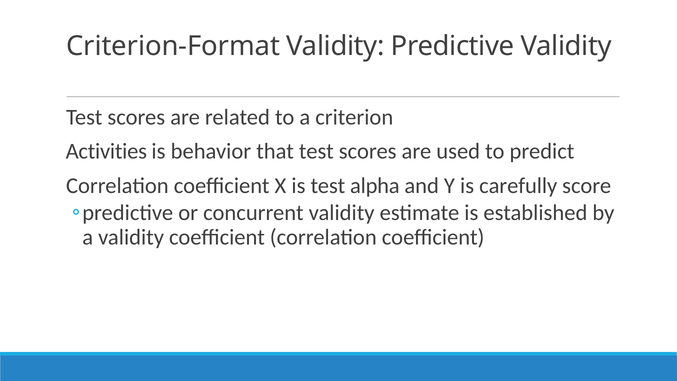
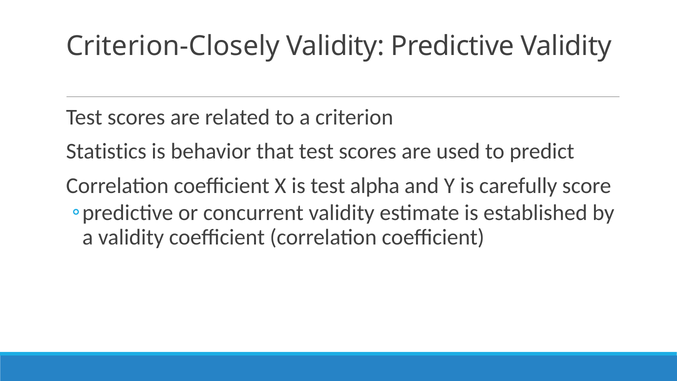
Criterion-Format: Criterion-Format -> Criterion-Closely (173, 46)
Activities: Activities -> Statistics (106, 151)
